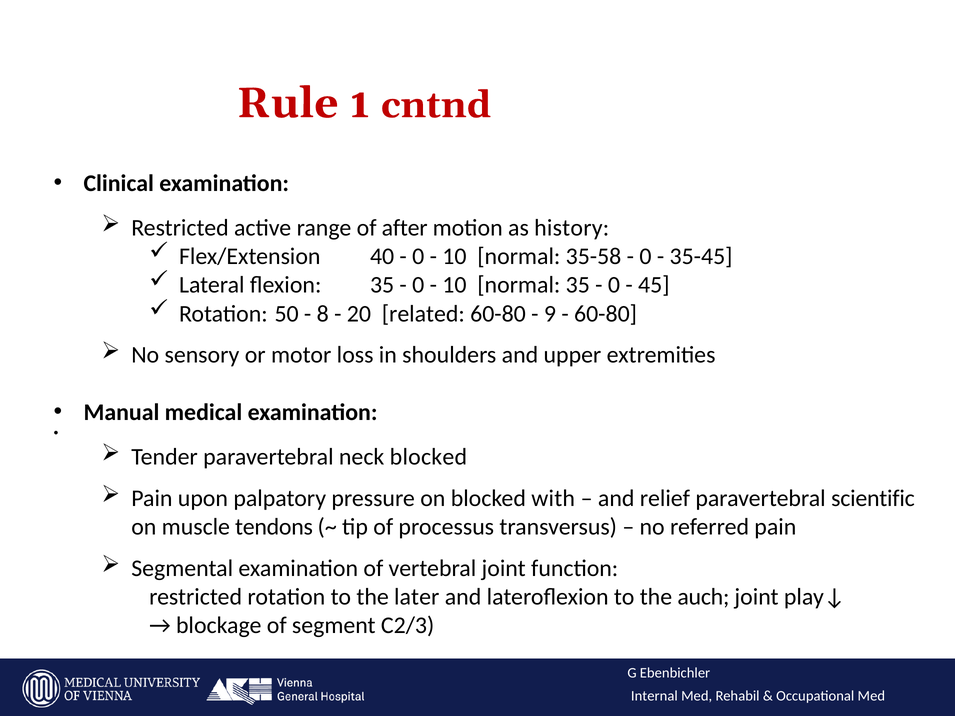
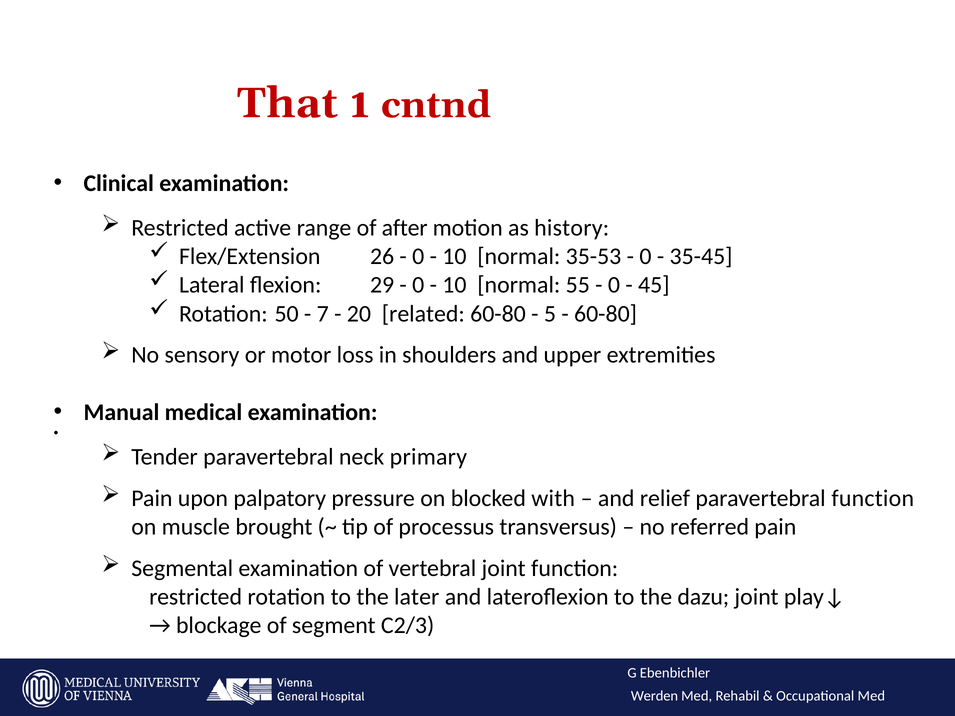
Rule: Rule -> That (288, 103)
40: 40 -> 26 (382, 256)
35-58: 35-58 -> 35-53 (593, 256)
flexion 35: 35 -> 29 (382, 285)
normal 35: 35 -> 55 (578, 285)
8: 8 -> 7 (323, 314)
9: 9 -> 5 (550, 314)
neck blocked: blocked -> primary (428, 457)
paravertebral scientific: scientific -> function (873, 498)
tendons: tendons -> brought (274, 527)
auch: auch -> dazu (703, 597)
Internal: Internal -> Werden (654, 696)
